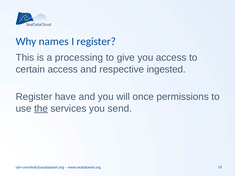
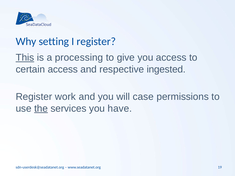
names: names -> setting (54, 42)
This underline: none -> present (25, 58)
have: have -> work (65, 97)
once: once -> case (143, 97)
send: send -> have (120, 109)
